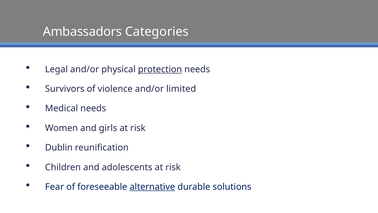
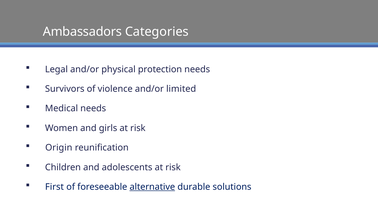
protection underline: present -> none (160, 69)
Dublin: Dublin -> Origin (59, 147)
Fear: Fear -> First (54, 187)
